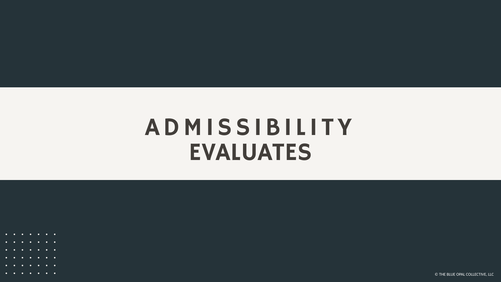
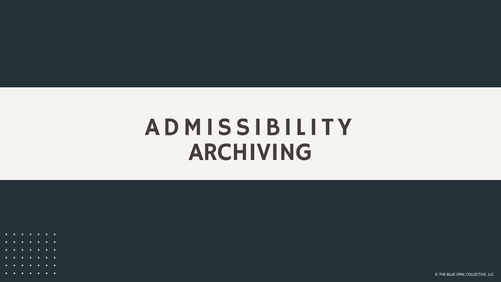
EVALUATES: EVALUATES -> ARCHIVING (251, 152)
